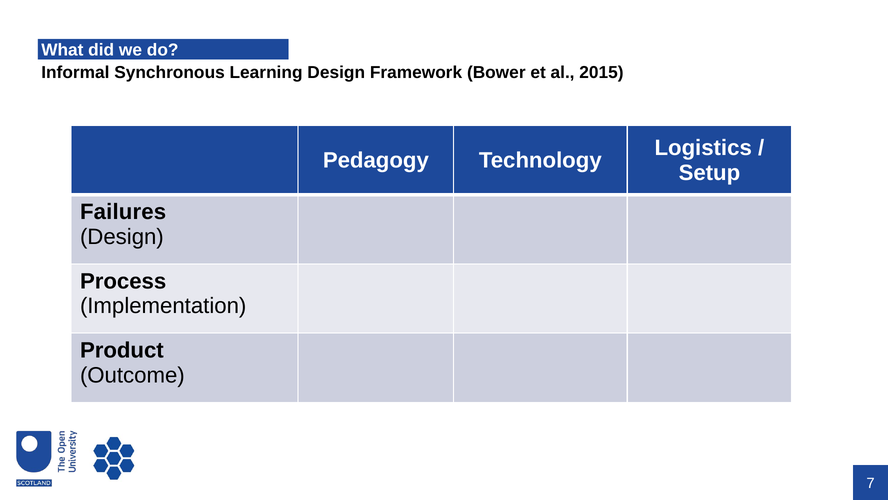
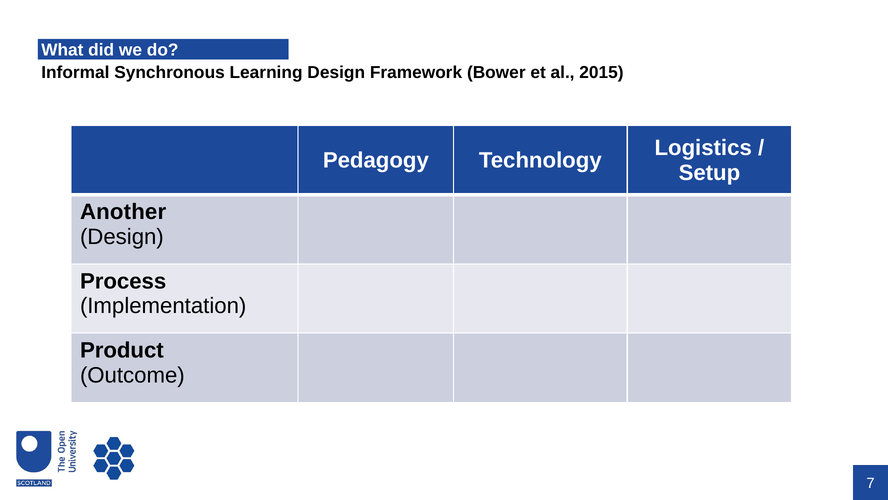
Failures: Failures -> Another (123, 212)
